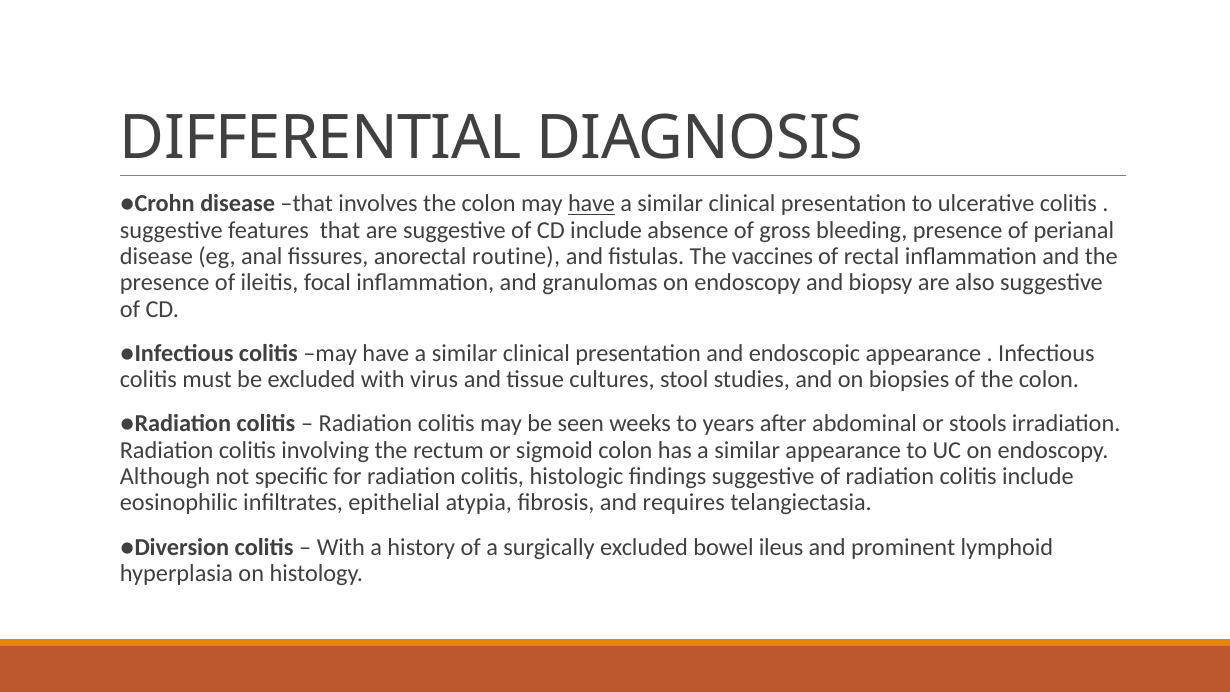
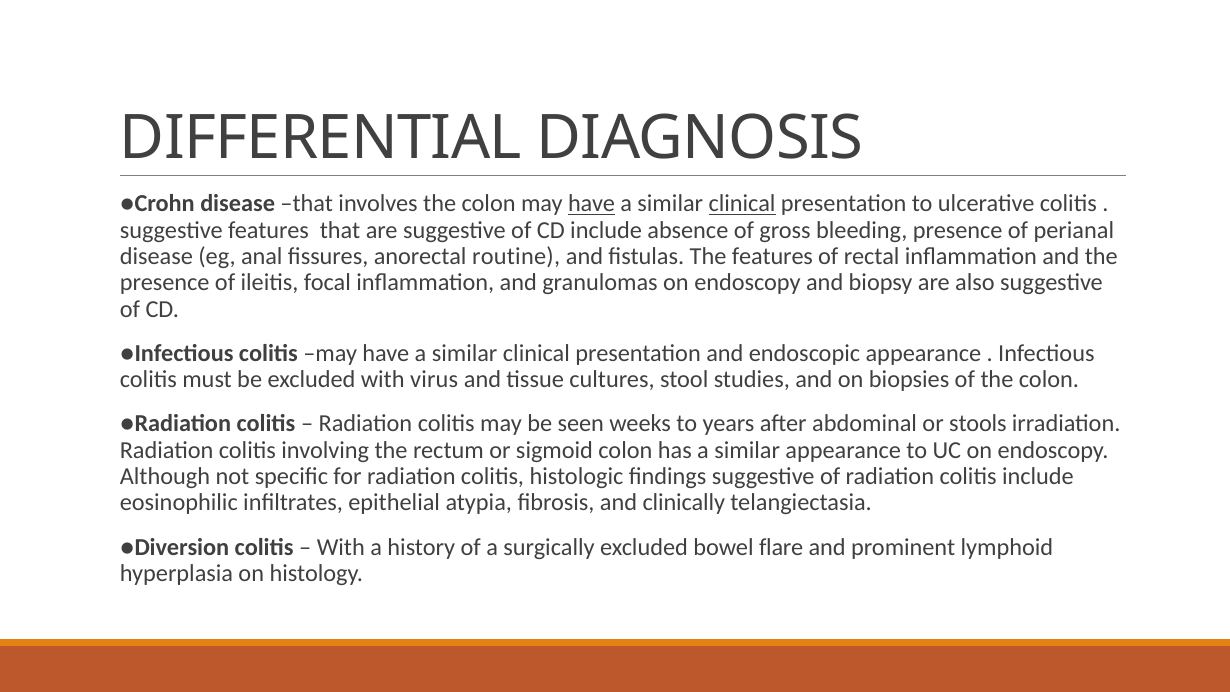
clinical underline: none -> present (742, 204)
The vaccines: vaccines -> features (772, 256)
requires: requires -> clinically (684, 503)
ileus: ileus -> flare (781, 547)
